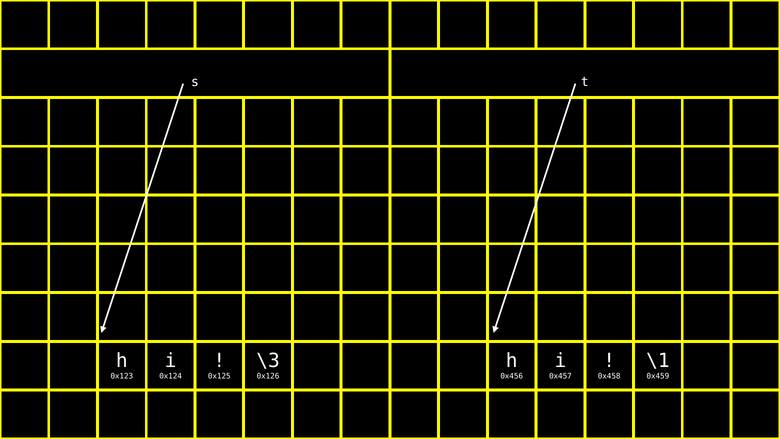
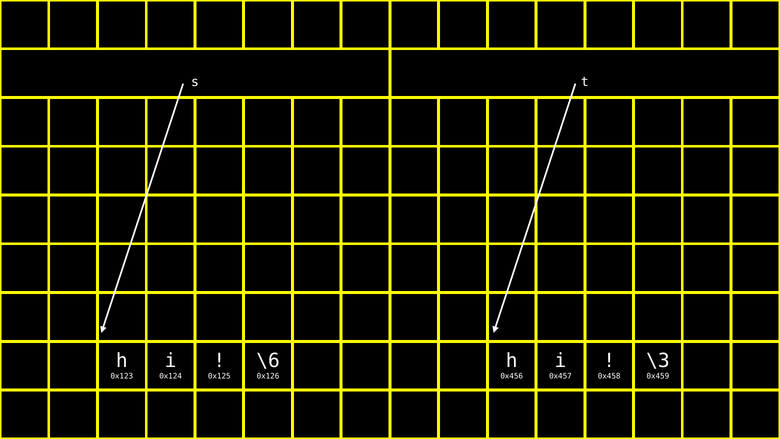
\3: \3 -> \6 (268, 361)
\1: \1 -> \3 (658, 361)
